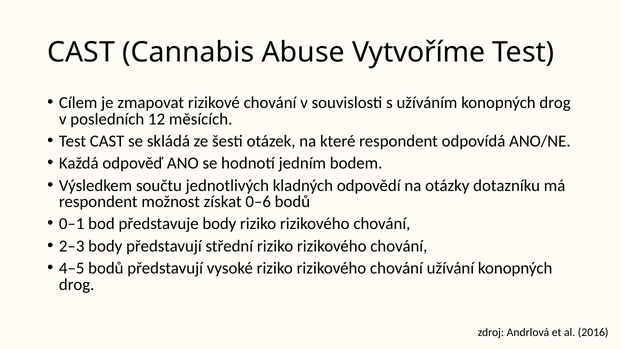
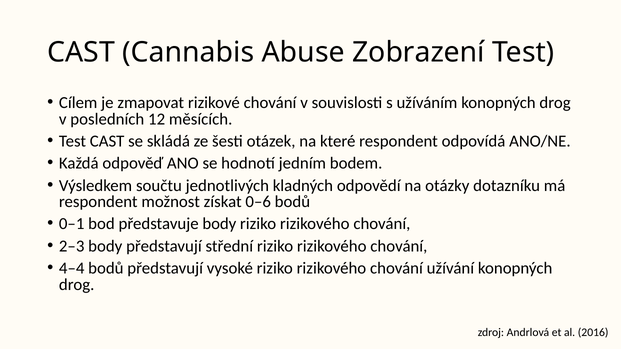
Vytvoříme: Vytvoříme -> Zobrazení (418, 52)
4–5: 4–5 -> 4–4 (72, 268)
